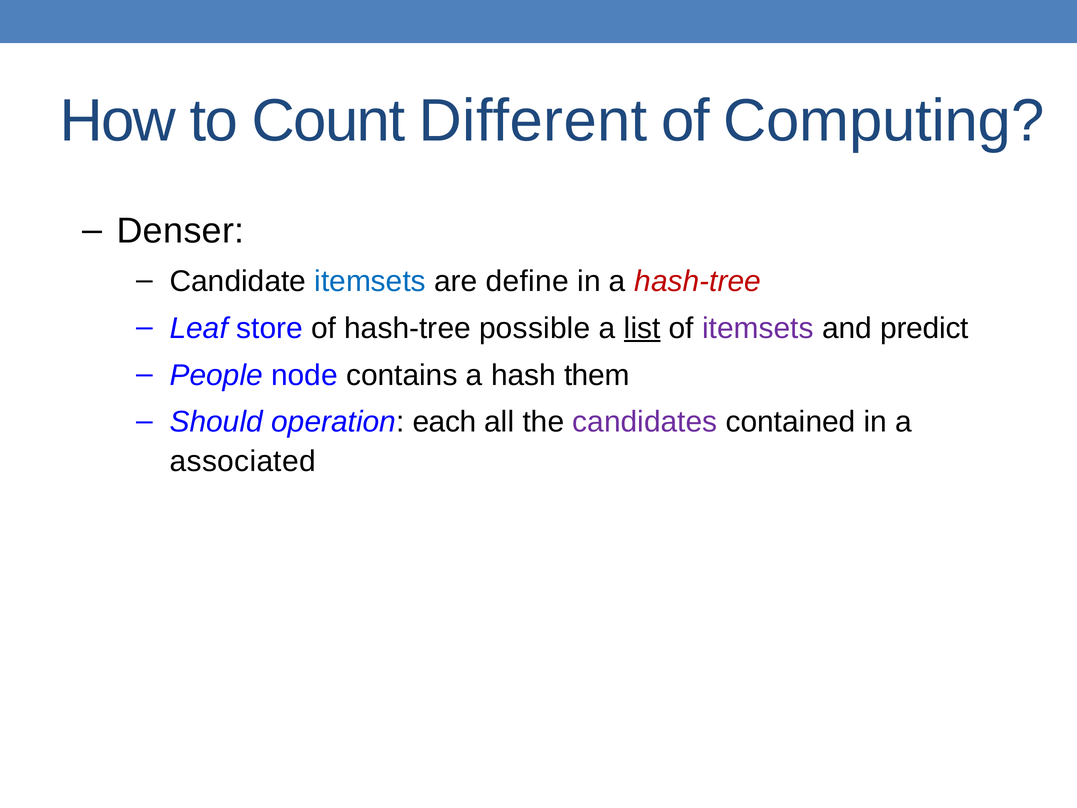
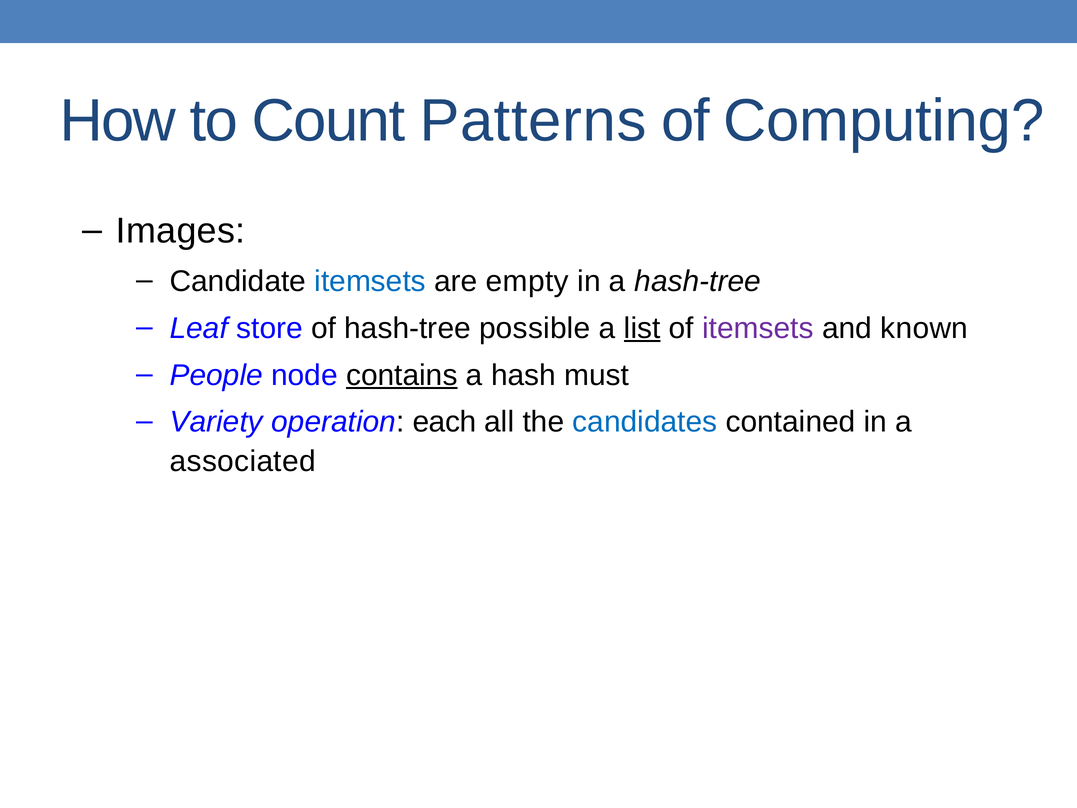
Different: Different -> Patterns (533, 121)
Denser: Denser -> Images (181, 231)
define: define -> empty (527, 281)
hash-tree colour: red -> black (698, 281)
predict: predict -> known (924, 328)
contains underline: none -> present (402, 375)
them: them -> must (597, 375)
Should: Should -> Variety (216, 422)
candidates colour: purple -> blue (645, 422)
